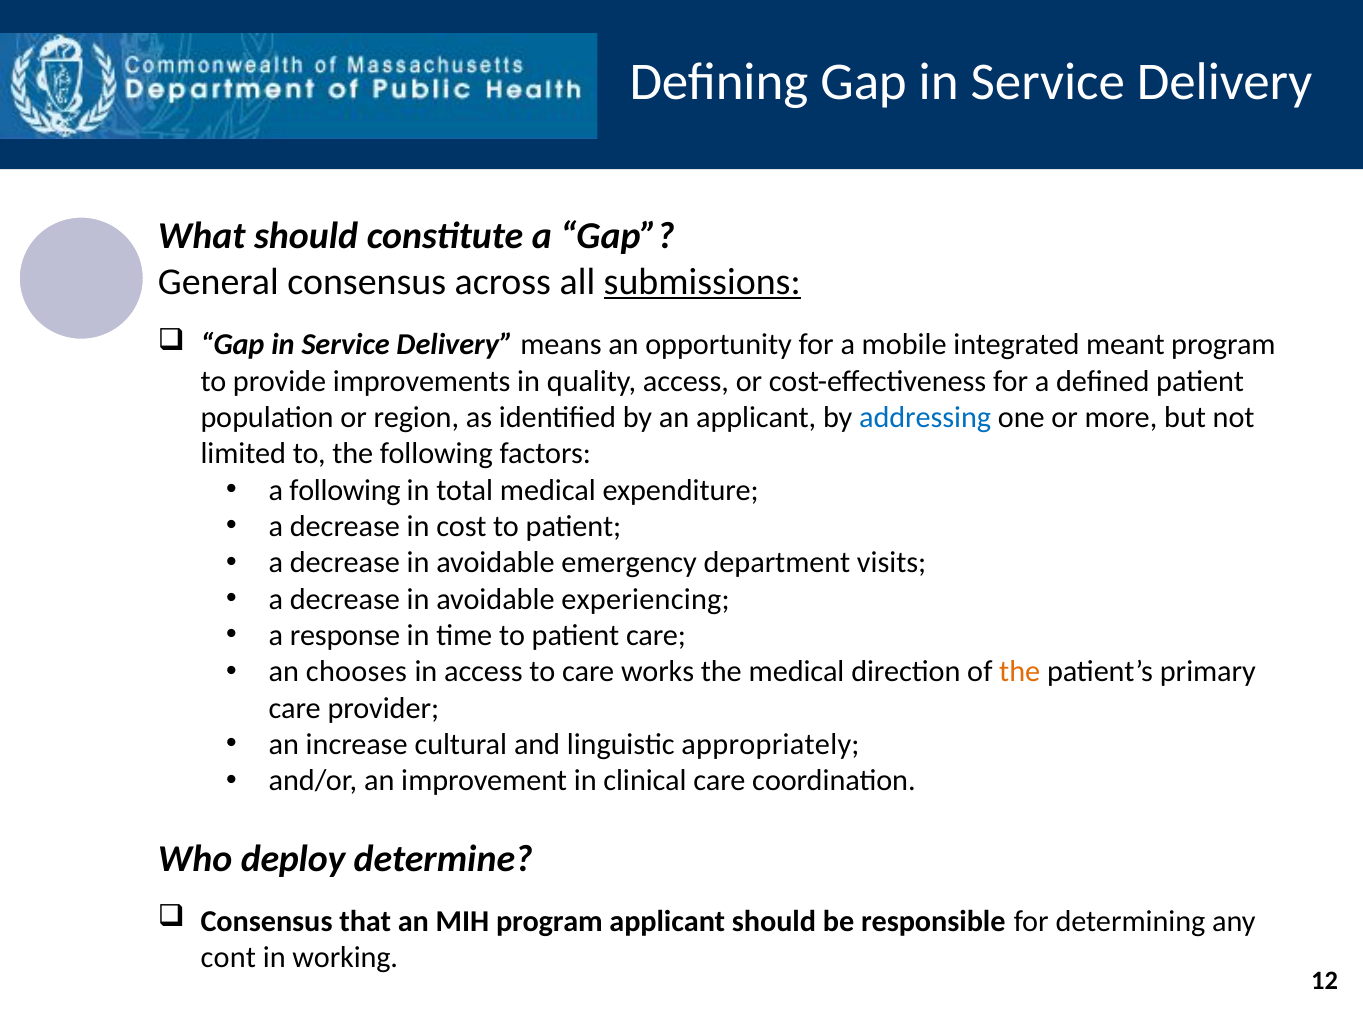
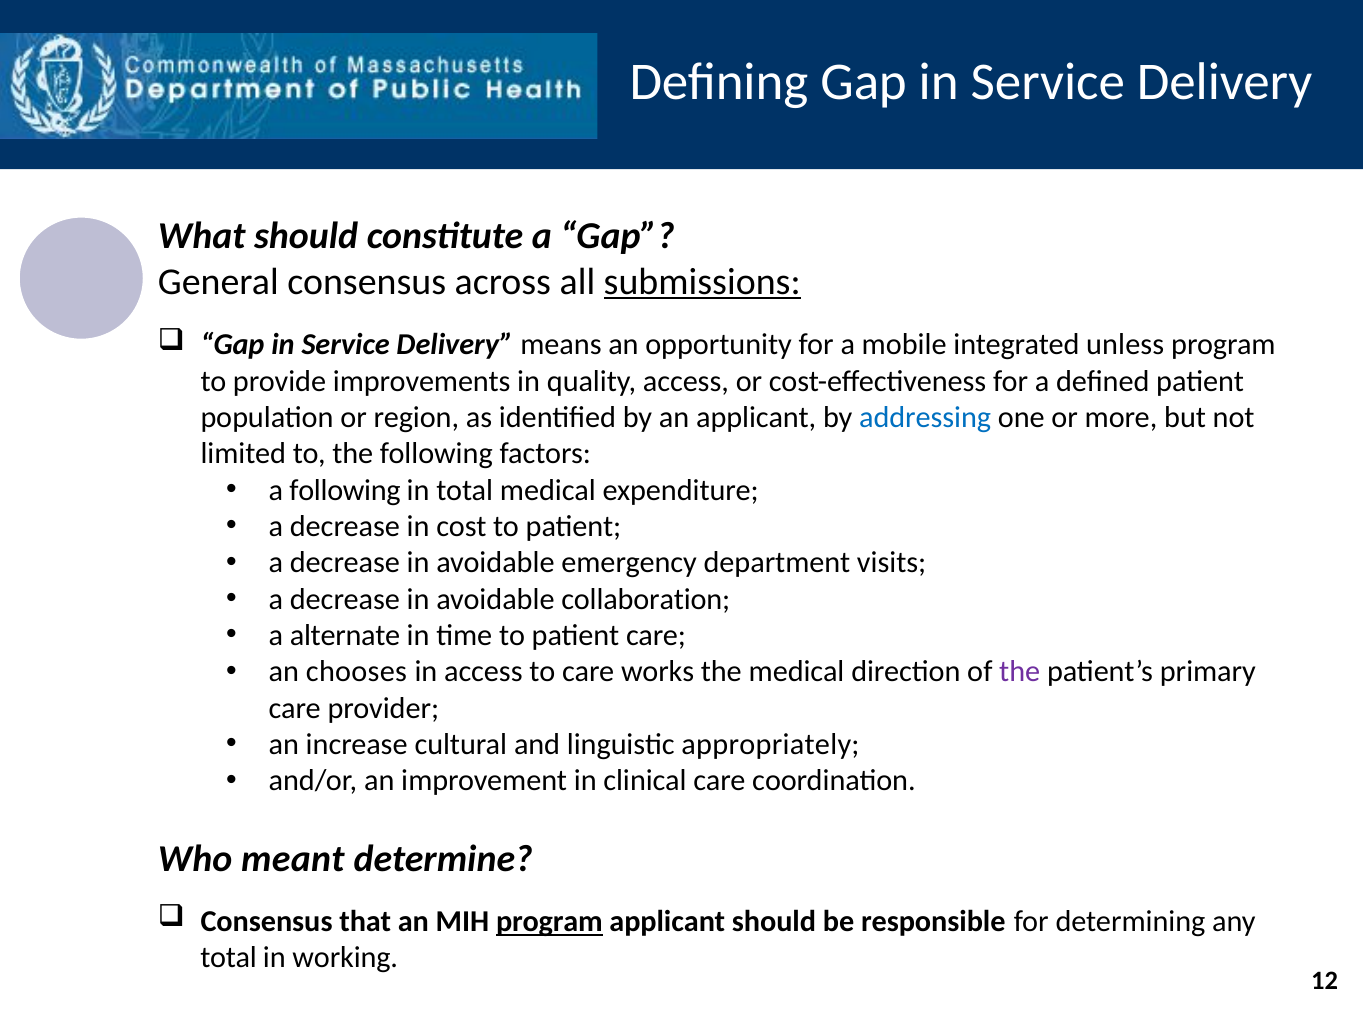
meant: meant -> unless (1125, 345)
experiencing: experiencing -> collaboration (646, 599)
response: response -> alternate (345, 636)
the colour: orange -> purple (1020, 672)
deploy: deploy -> meant (293, 859)
program underline: none -> present (549, 922)
cont: cont -> total (229, 958)
